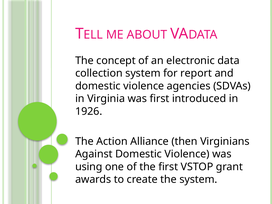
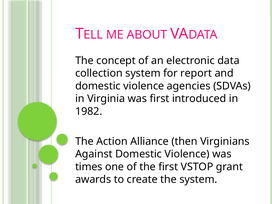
1926: 1926 -> 1982 (89, 111)
using: using -> times (89, 167)
